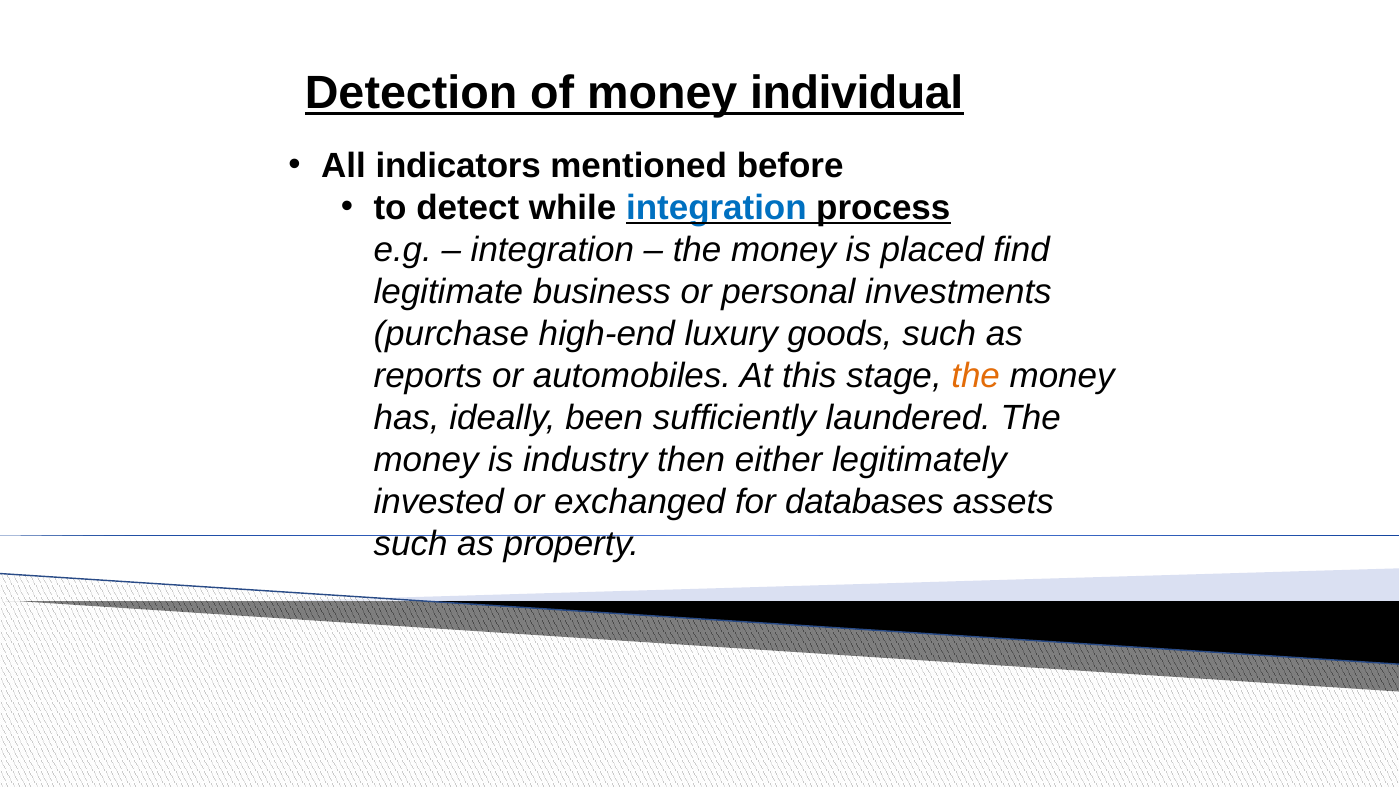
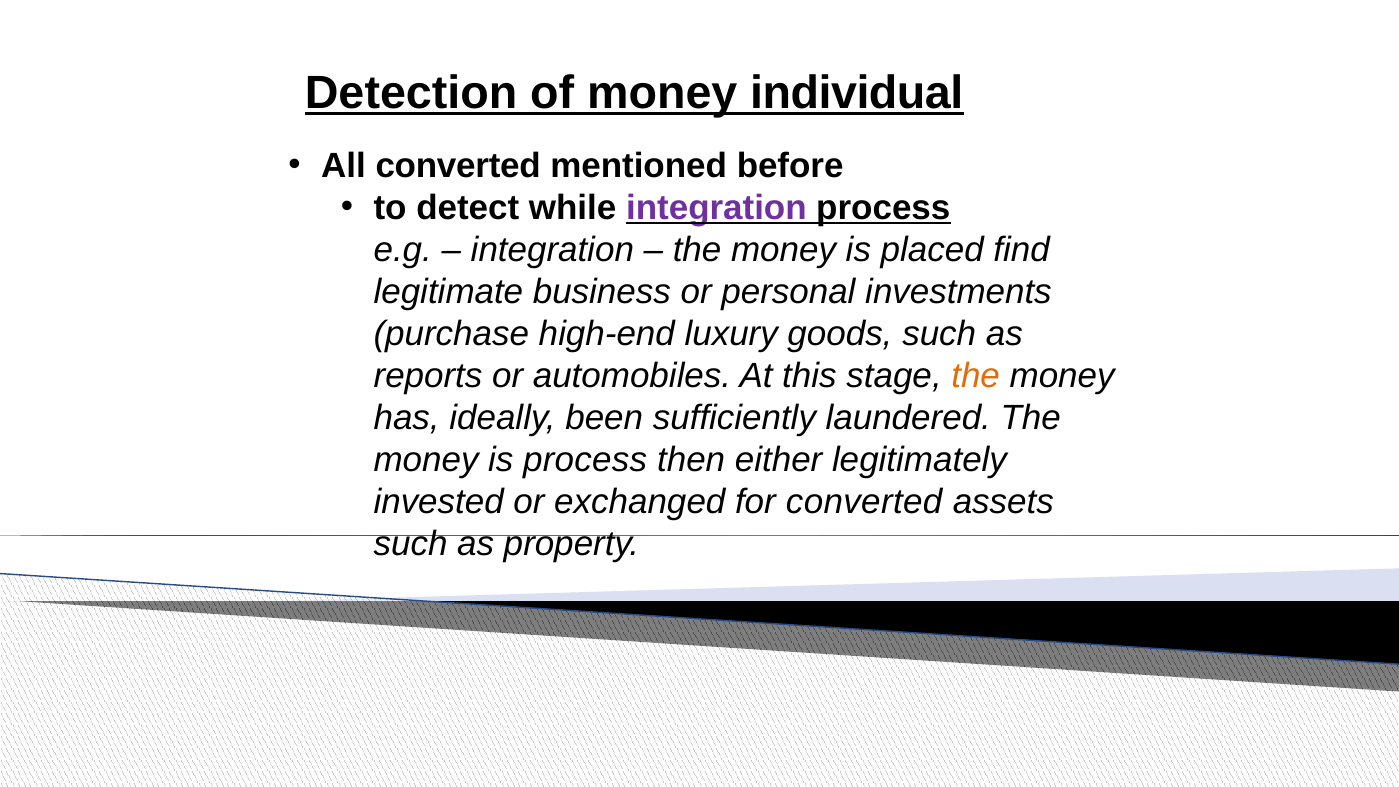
All indicators: indicators -> converted (458, 166)
integration colour: blue -> purple (716, 208)
is industry: industry -> process (585, 460)
for databases: databases -> converted (864, 502)
